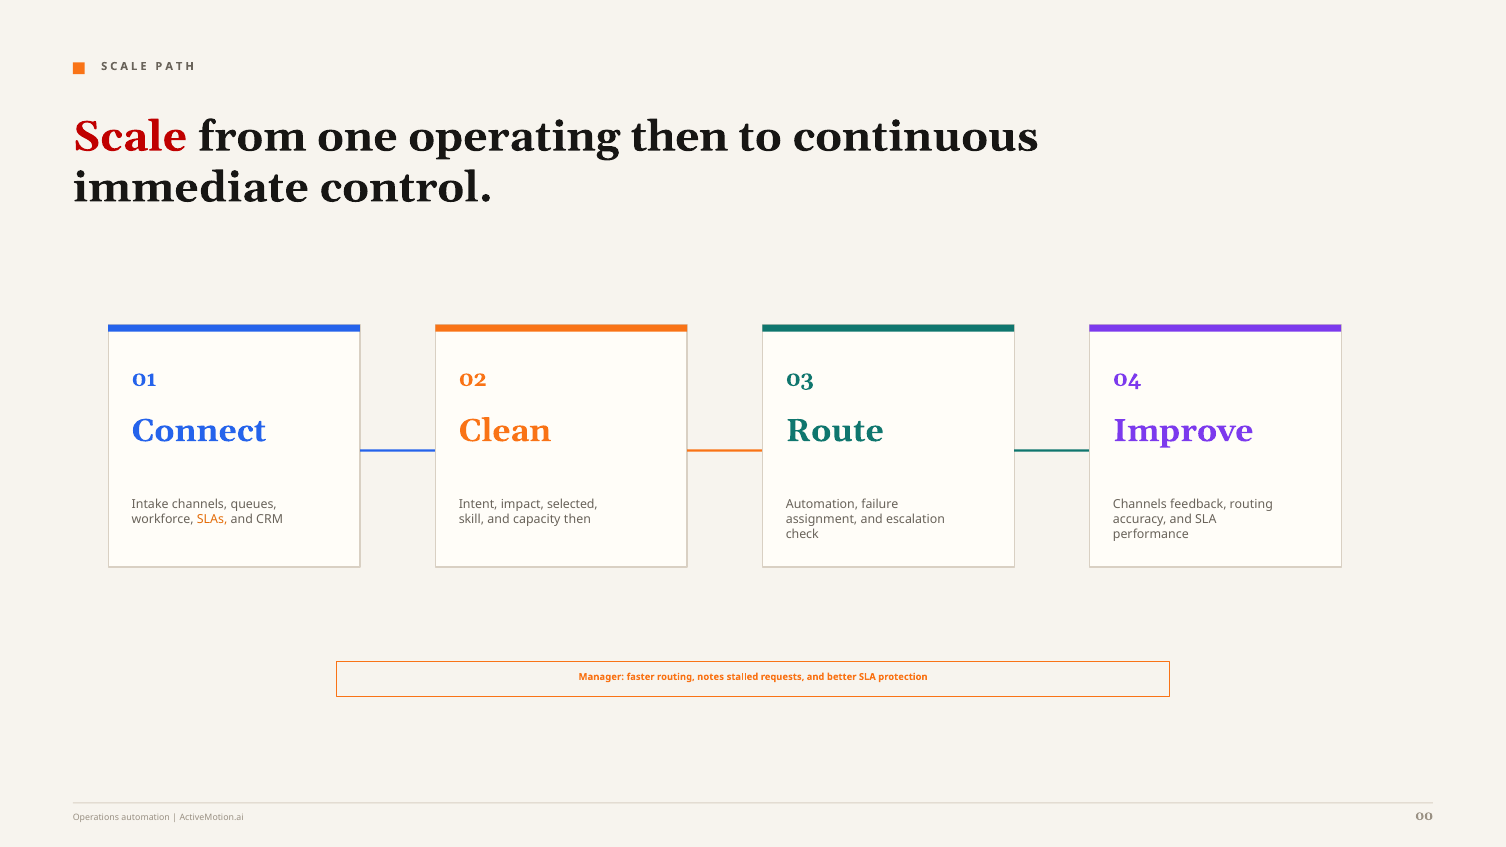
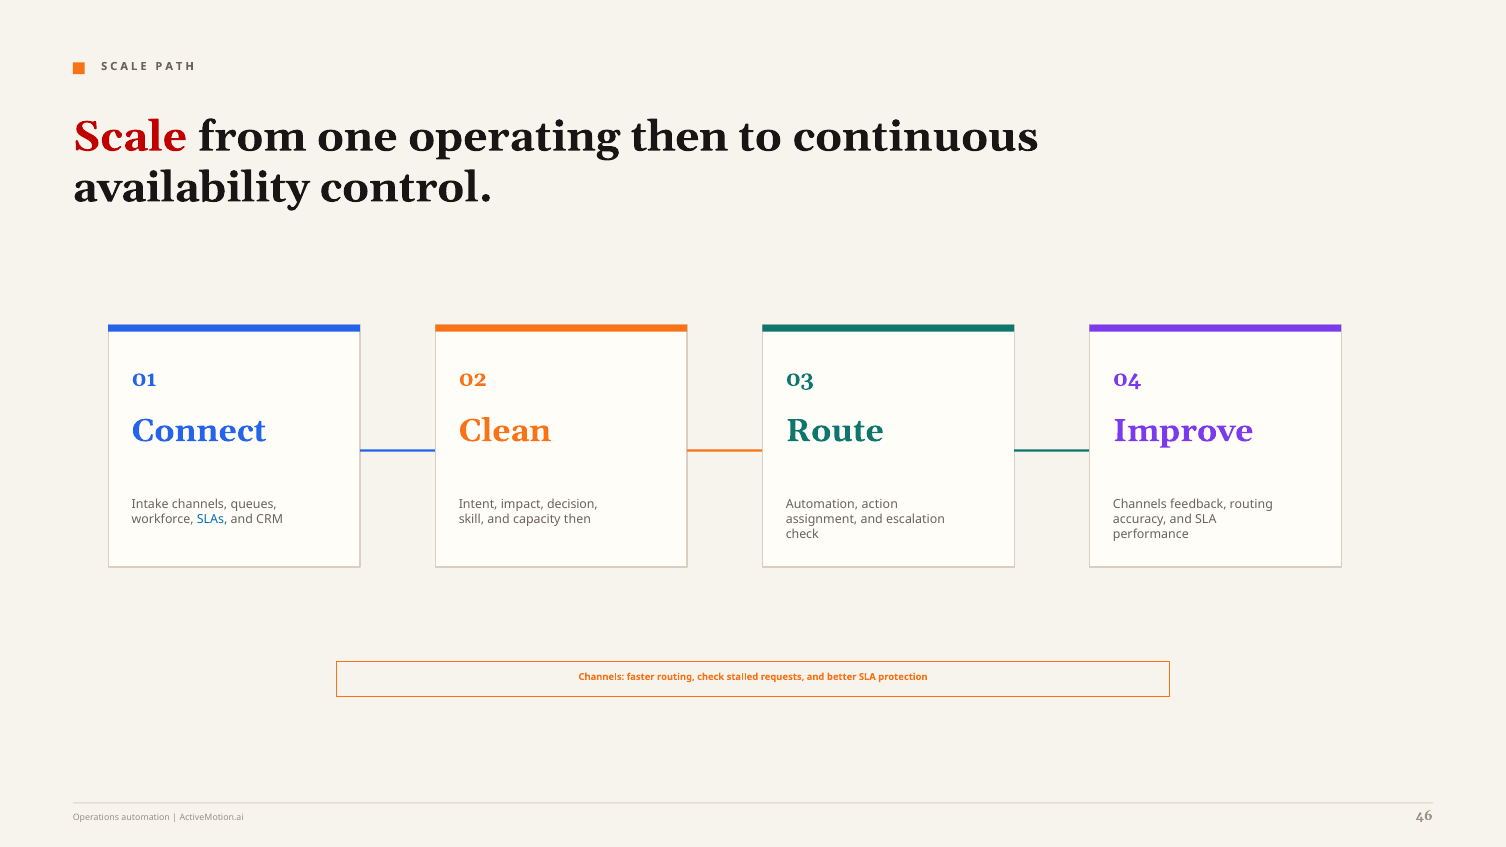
immediate: immediate -> availability (191, 188)
selected: selected -> decision (572, 505)
failure: failure -> action (880, 505)
SLAs colour: orange -> blue (212, 520)
Manager: Manager -> Channels (601, 677)
routing notes: notes -> check (711, 677)
00: 00 -> 46 (1424, 816)
